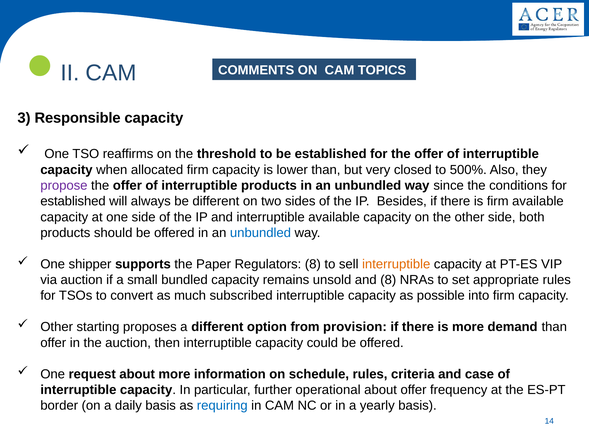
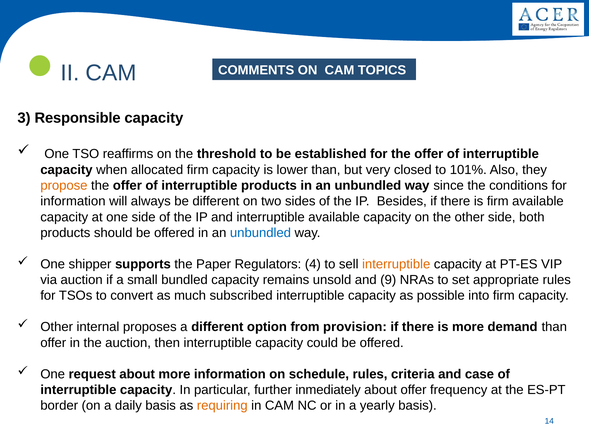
500%: 500% -> 101% (468, 170)
propose colour: purple -> orange (64, 186)
established: established -> information (73, 201)
Regulators 8: 8 -> 4 (313, 264)
and 8: 8 -> 9 (388, 280)
starting: starting -> internal (98, 327)
operational: operational -> inmediately (328, 390)
requiring colour: blue -> orange (222, 405)
